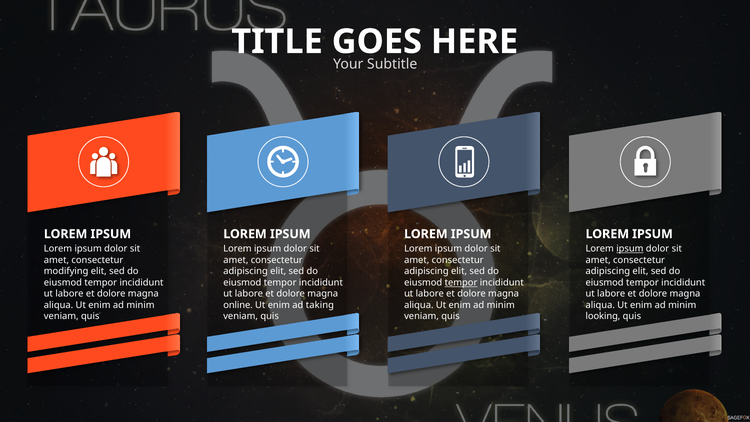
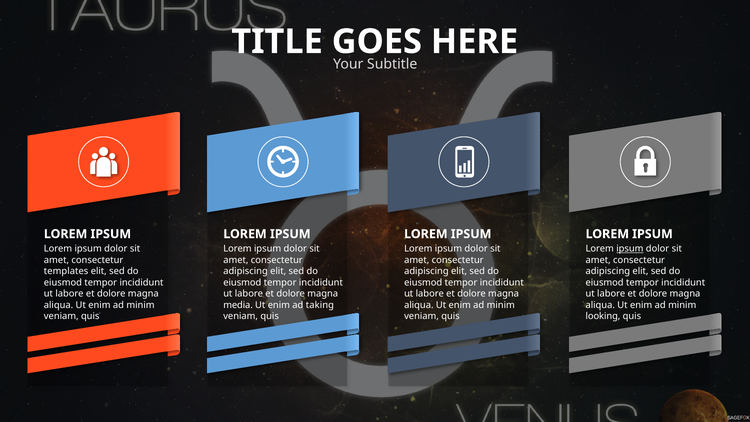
modifying: modifying -> templates (66, 271)
tempor underline: present -> none (461, 282)
online: online -> media (238, 305)
